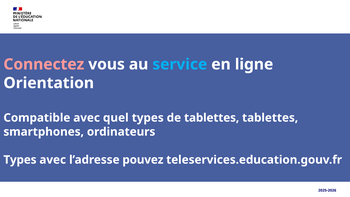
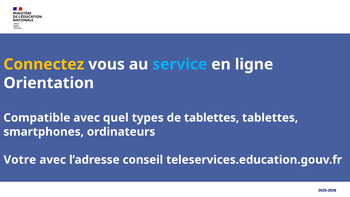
Connectez colour: pink -> yellow (44, 64)
Types: Types -> Votre (20, 160)
pouvez: pouvez -> conseil (143, 160)
